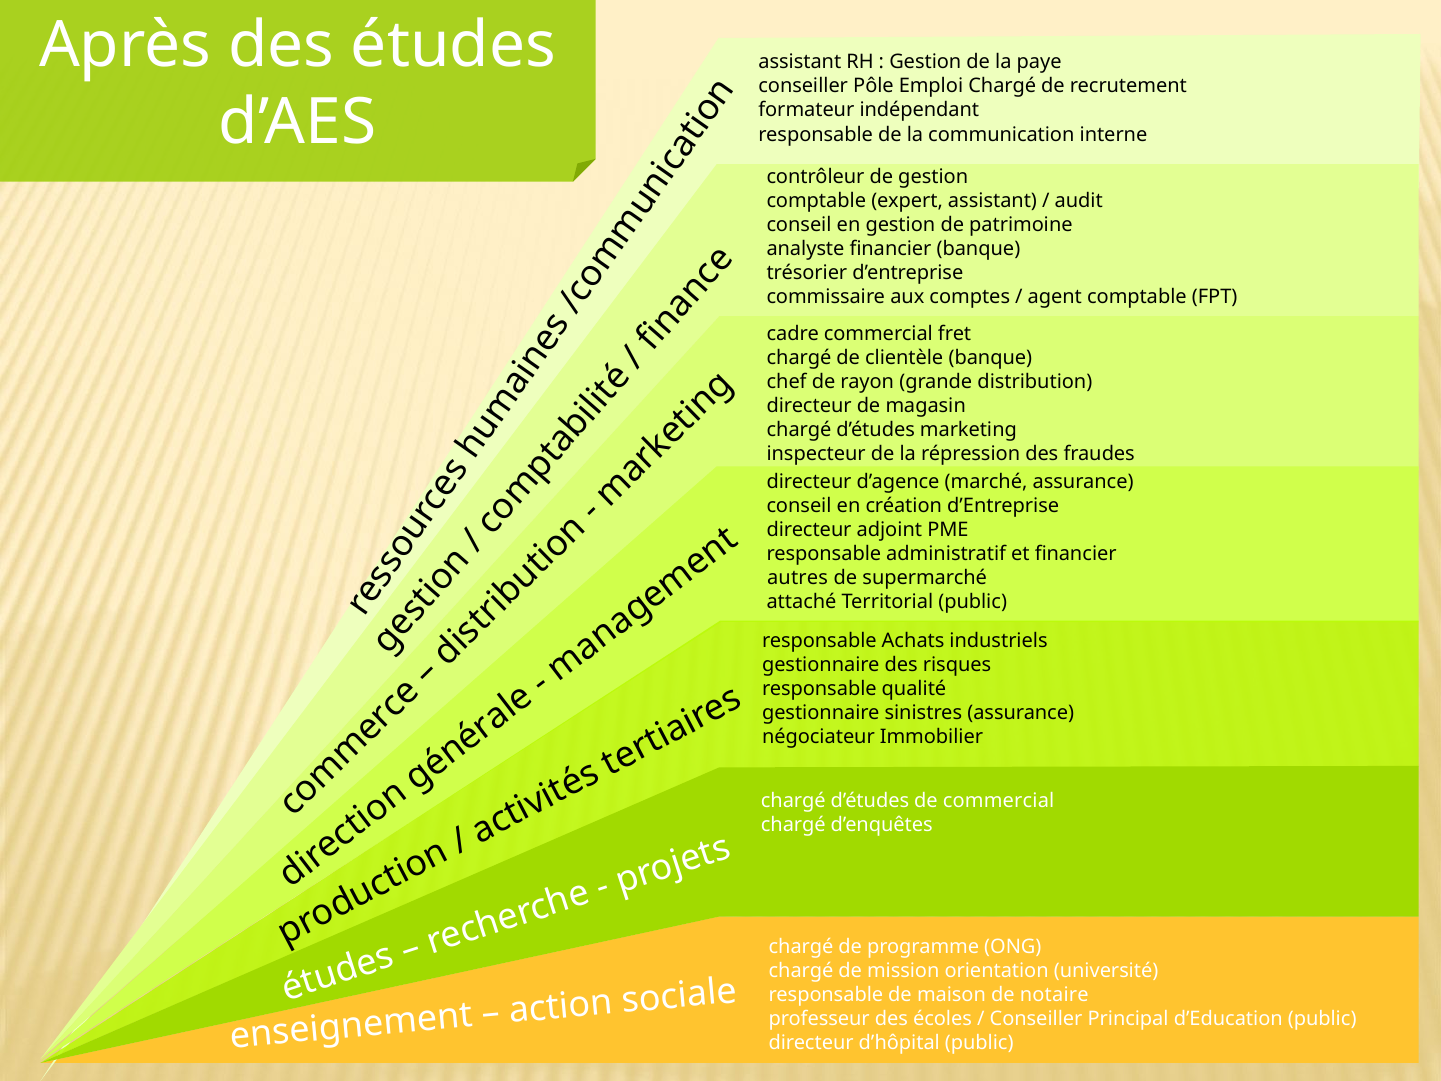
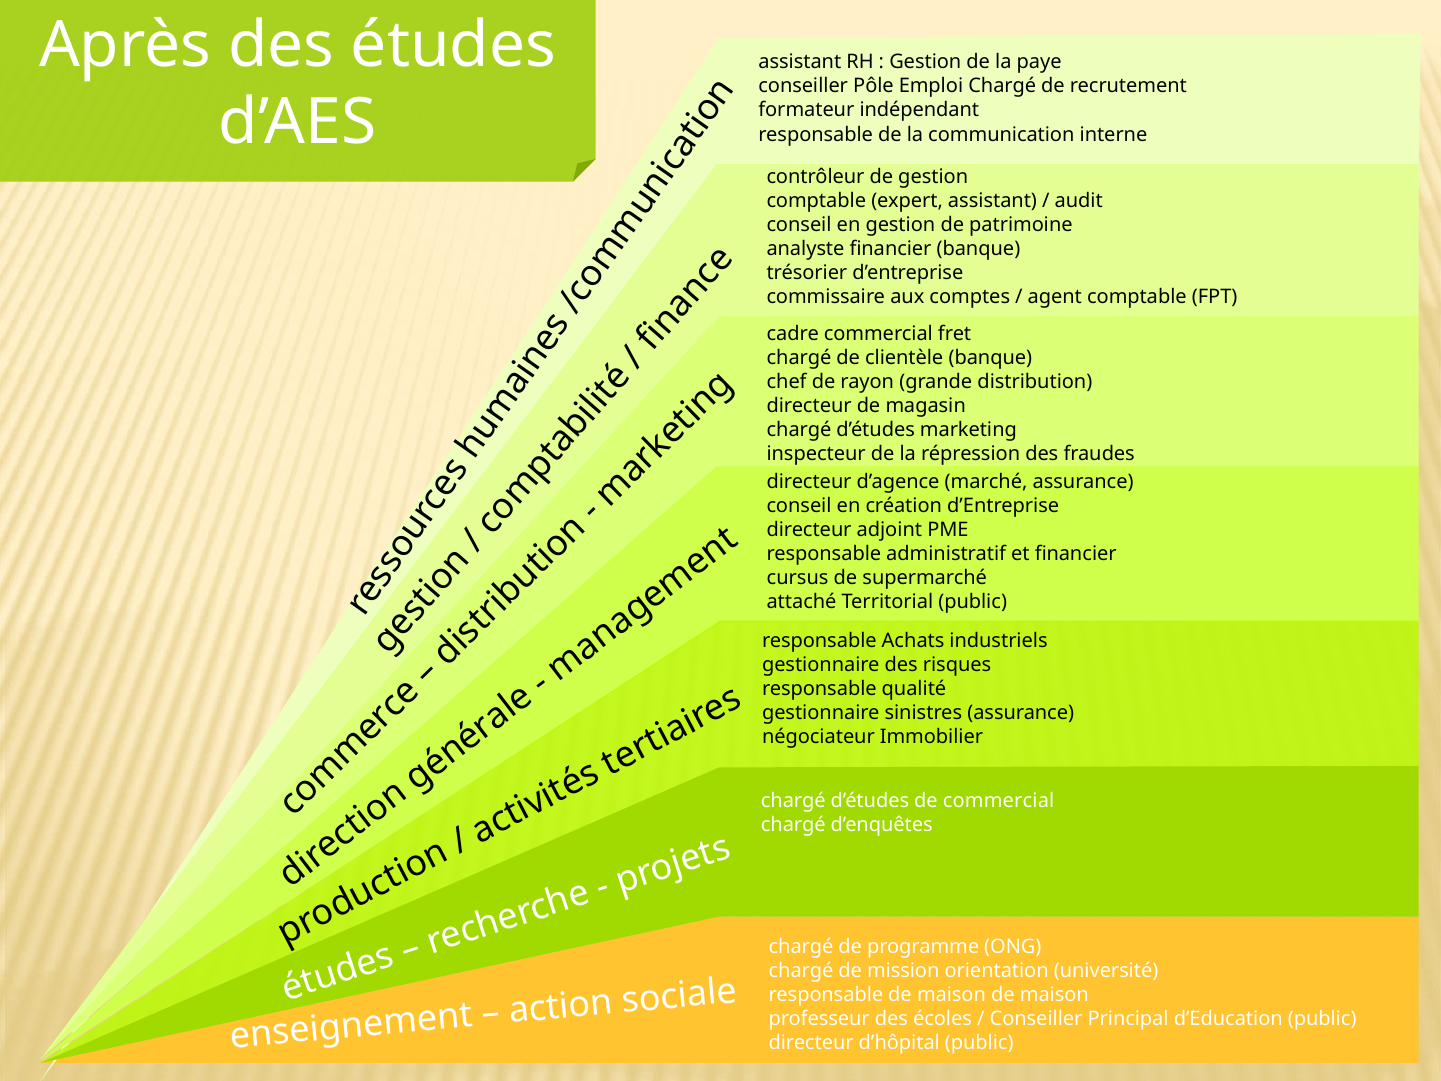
autres: autres -> cursus (798, 578)
maison de notaire: notaire -> maison (1054, 995)
